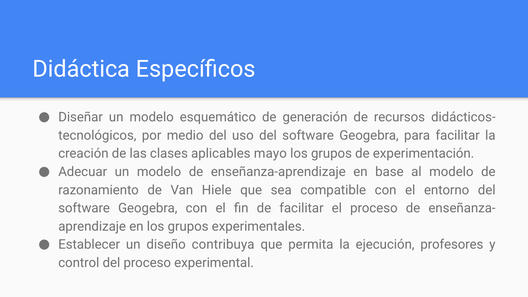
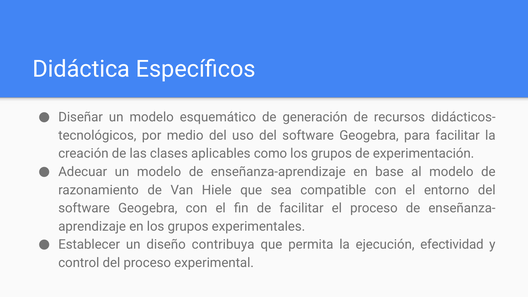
mayo: mayo -> como (270, 154)
profesores: profesores -> efectividad (452, 245)
